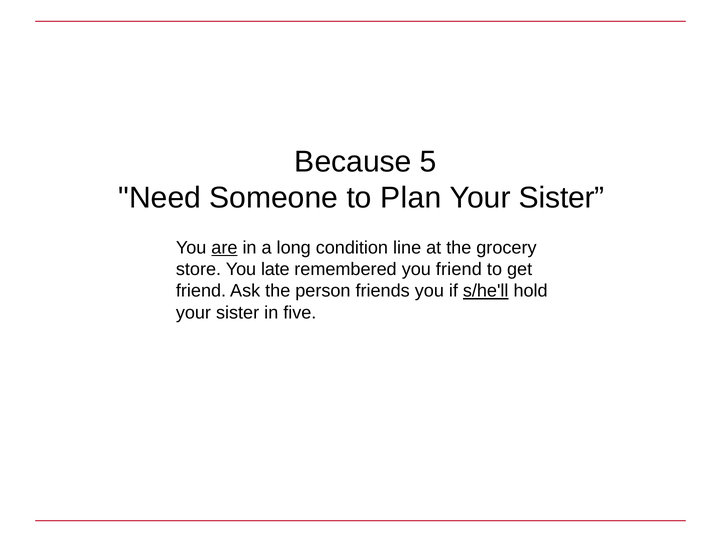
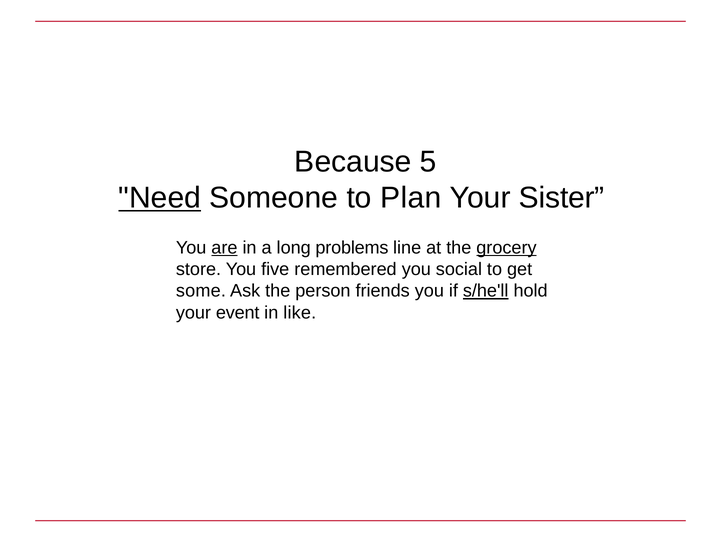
Need underline: none -> present (160, 198)
condition: condition -> problems (352, 248)
grocery underline: none -> present (506, 248)
late: late -> five (275, 269)
you friend: friend -> social (459, 269)
friend: friend -> some (201, 291)
sister: sister -> event (238, 313)
five: five -> like (300, 313)
